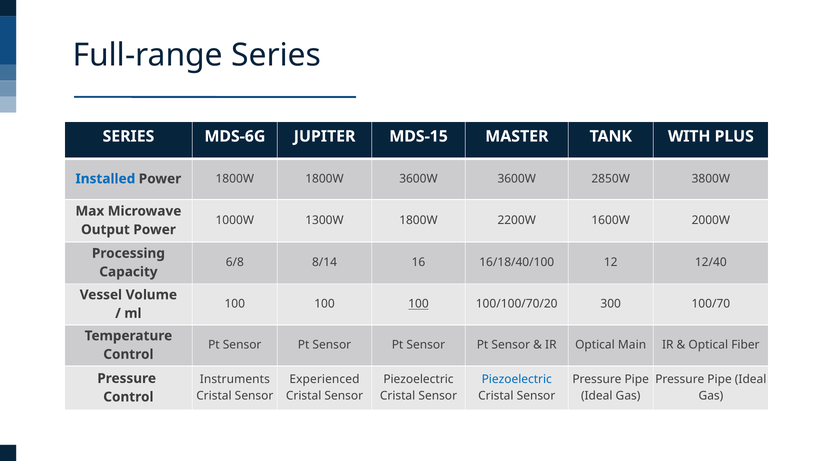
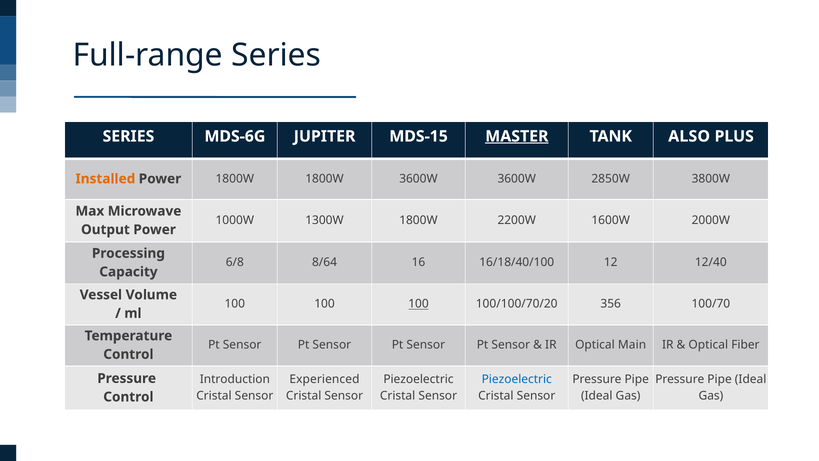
MASTER underline: none -> present (517, 136)
WITH: WITH -> ALSO (689, 136)
Installed colour: blue -> orange (105, 179)
8/14: 8/14 -> 8/64 (324, 262)
300: 300 -> 356 (611, 304)
Instruments: Instruments -> Introduction (235, 379)
